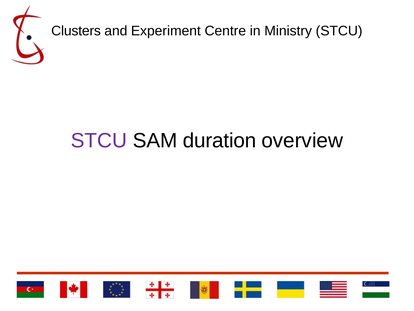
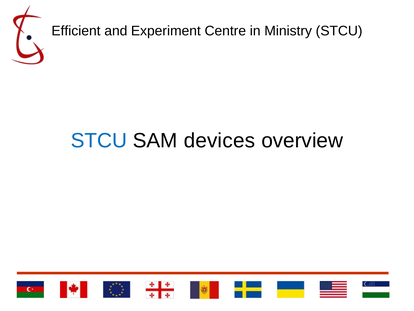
Clusters: Clusters -> Efficient (76, 31)
STCU colour: purple -> blue (99, 140)
duration: duration -> devices (219, 140)
